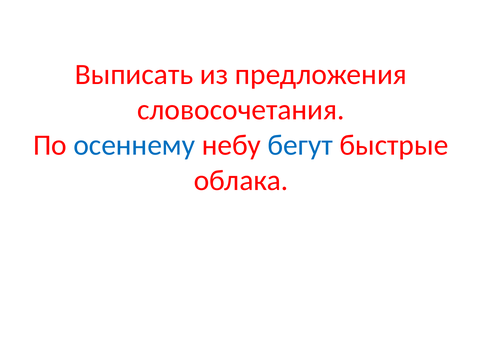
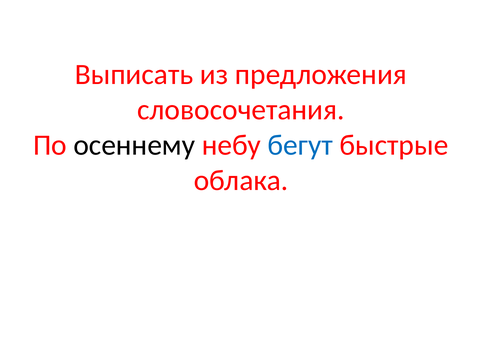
осеннему colour: blue -> black (134, 145)
